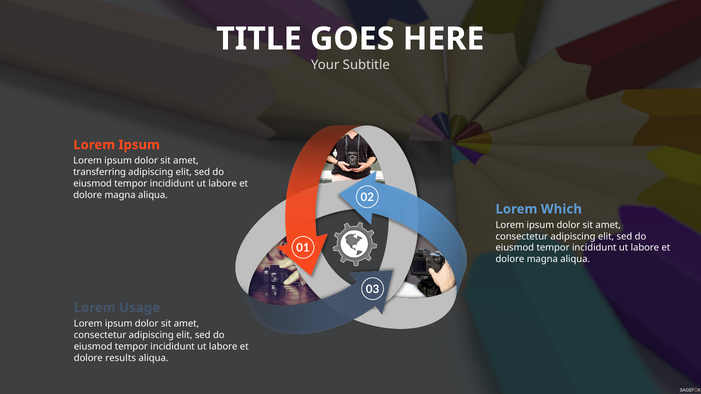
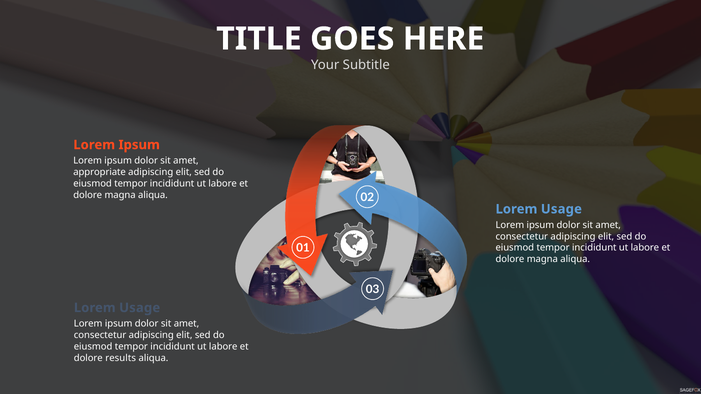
transferring: transferring -> appropriate (100, 172)
Which: Which -> Usage (561, 209)
